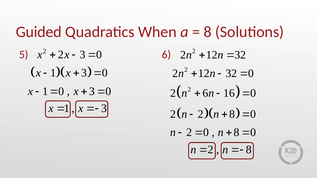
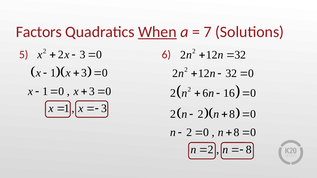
Guided: Guided -> Factors (39, 32)
When underline: none -> present (157, 32)
8: 8 -> 7 (208, 32)
